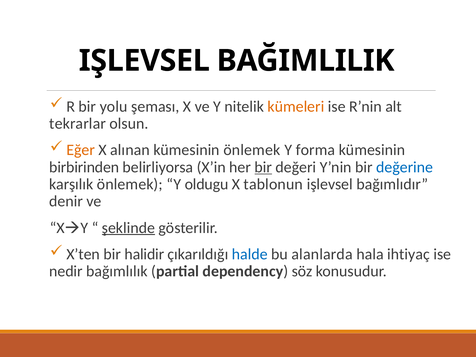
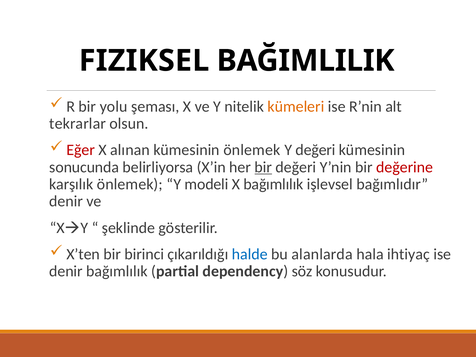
IŞLEVSEL: IŞLEVSEL -> FIZIKSEL (144, 61)
Eğer colour: orange -> red (81, 150)
Y forma: forma -> değeri (316, 150)
birbirinden: birbirinden -> sonucunda (84, 167)
değerine colour: blue -> red (405, 167)
oldugu: oldugu -> modeli (207, 184)
X tablonun: tablonun -> bağımlılık (273, 184)
şeklinde underline: present -> none (128, 228)
halidir: halidir -> birinci (144, 254)
nedir: nedir -> denir (66, 271)
